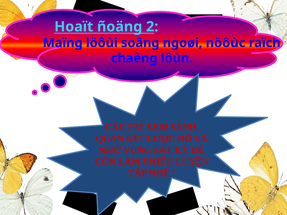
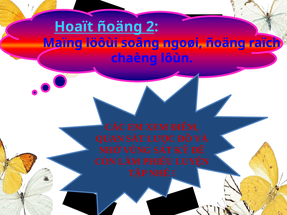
ngoøi nöôùc: nöôùc -> ñoäng (226, 43)
SÁNH: SÁNH -> ĐIỂM (185, 127)
